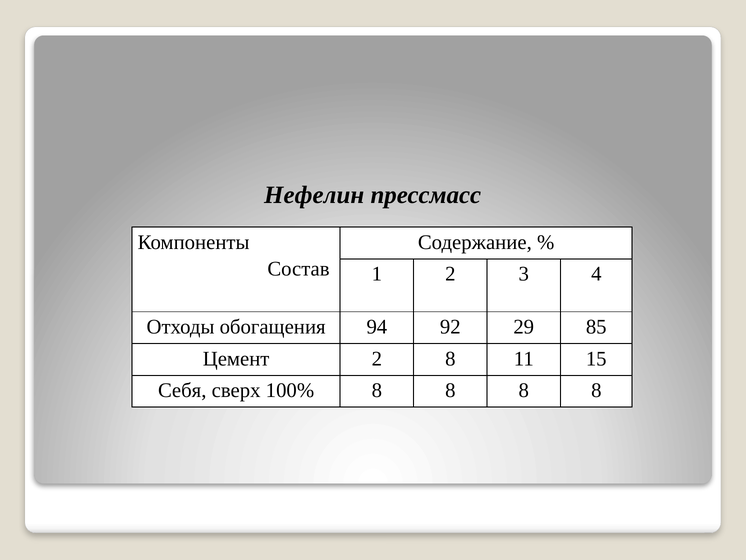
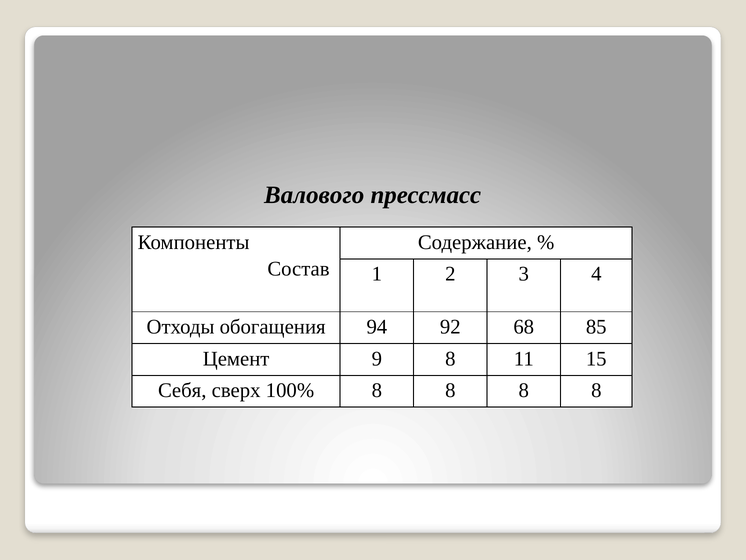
Нефелин: Нефелин -> Валового (314, 195)
29: 29 -> 68 (524, 327)
Цемент 2: 2 -> 9 (377, 358)
